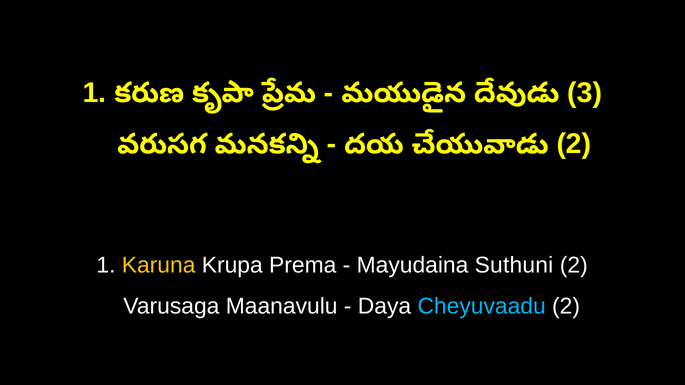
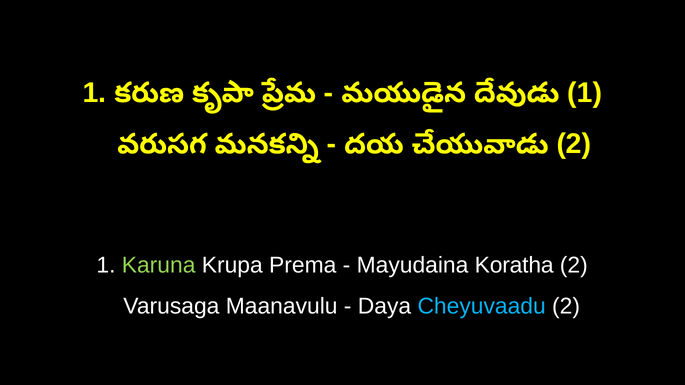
3: 3 -> 1 (585, 93)
Karuna colour: yellow -> light green (159, 265)
Suthuni: Suthuni -> Koratha (514, 265)
